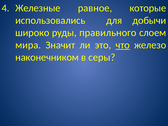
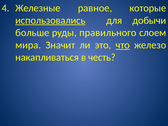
использовались underline: none -> present (50, 20)
широко: широко -> больше (32, 33)
наконечником: наконечником -> накапливаться (47, 57)
серы: серы -> честь (102, 57)
